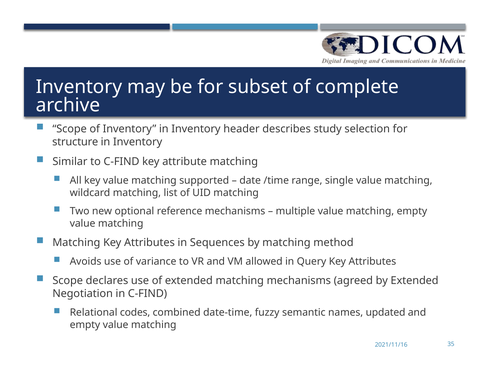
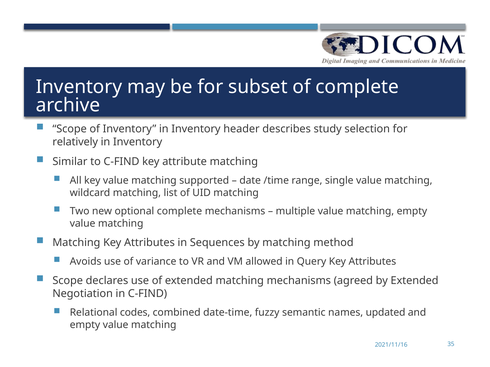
structure: structure -> relatively (75, 142)
optional reference: reference -> complete (179, 211)
